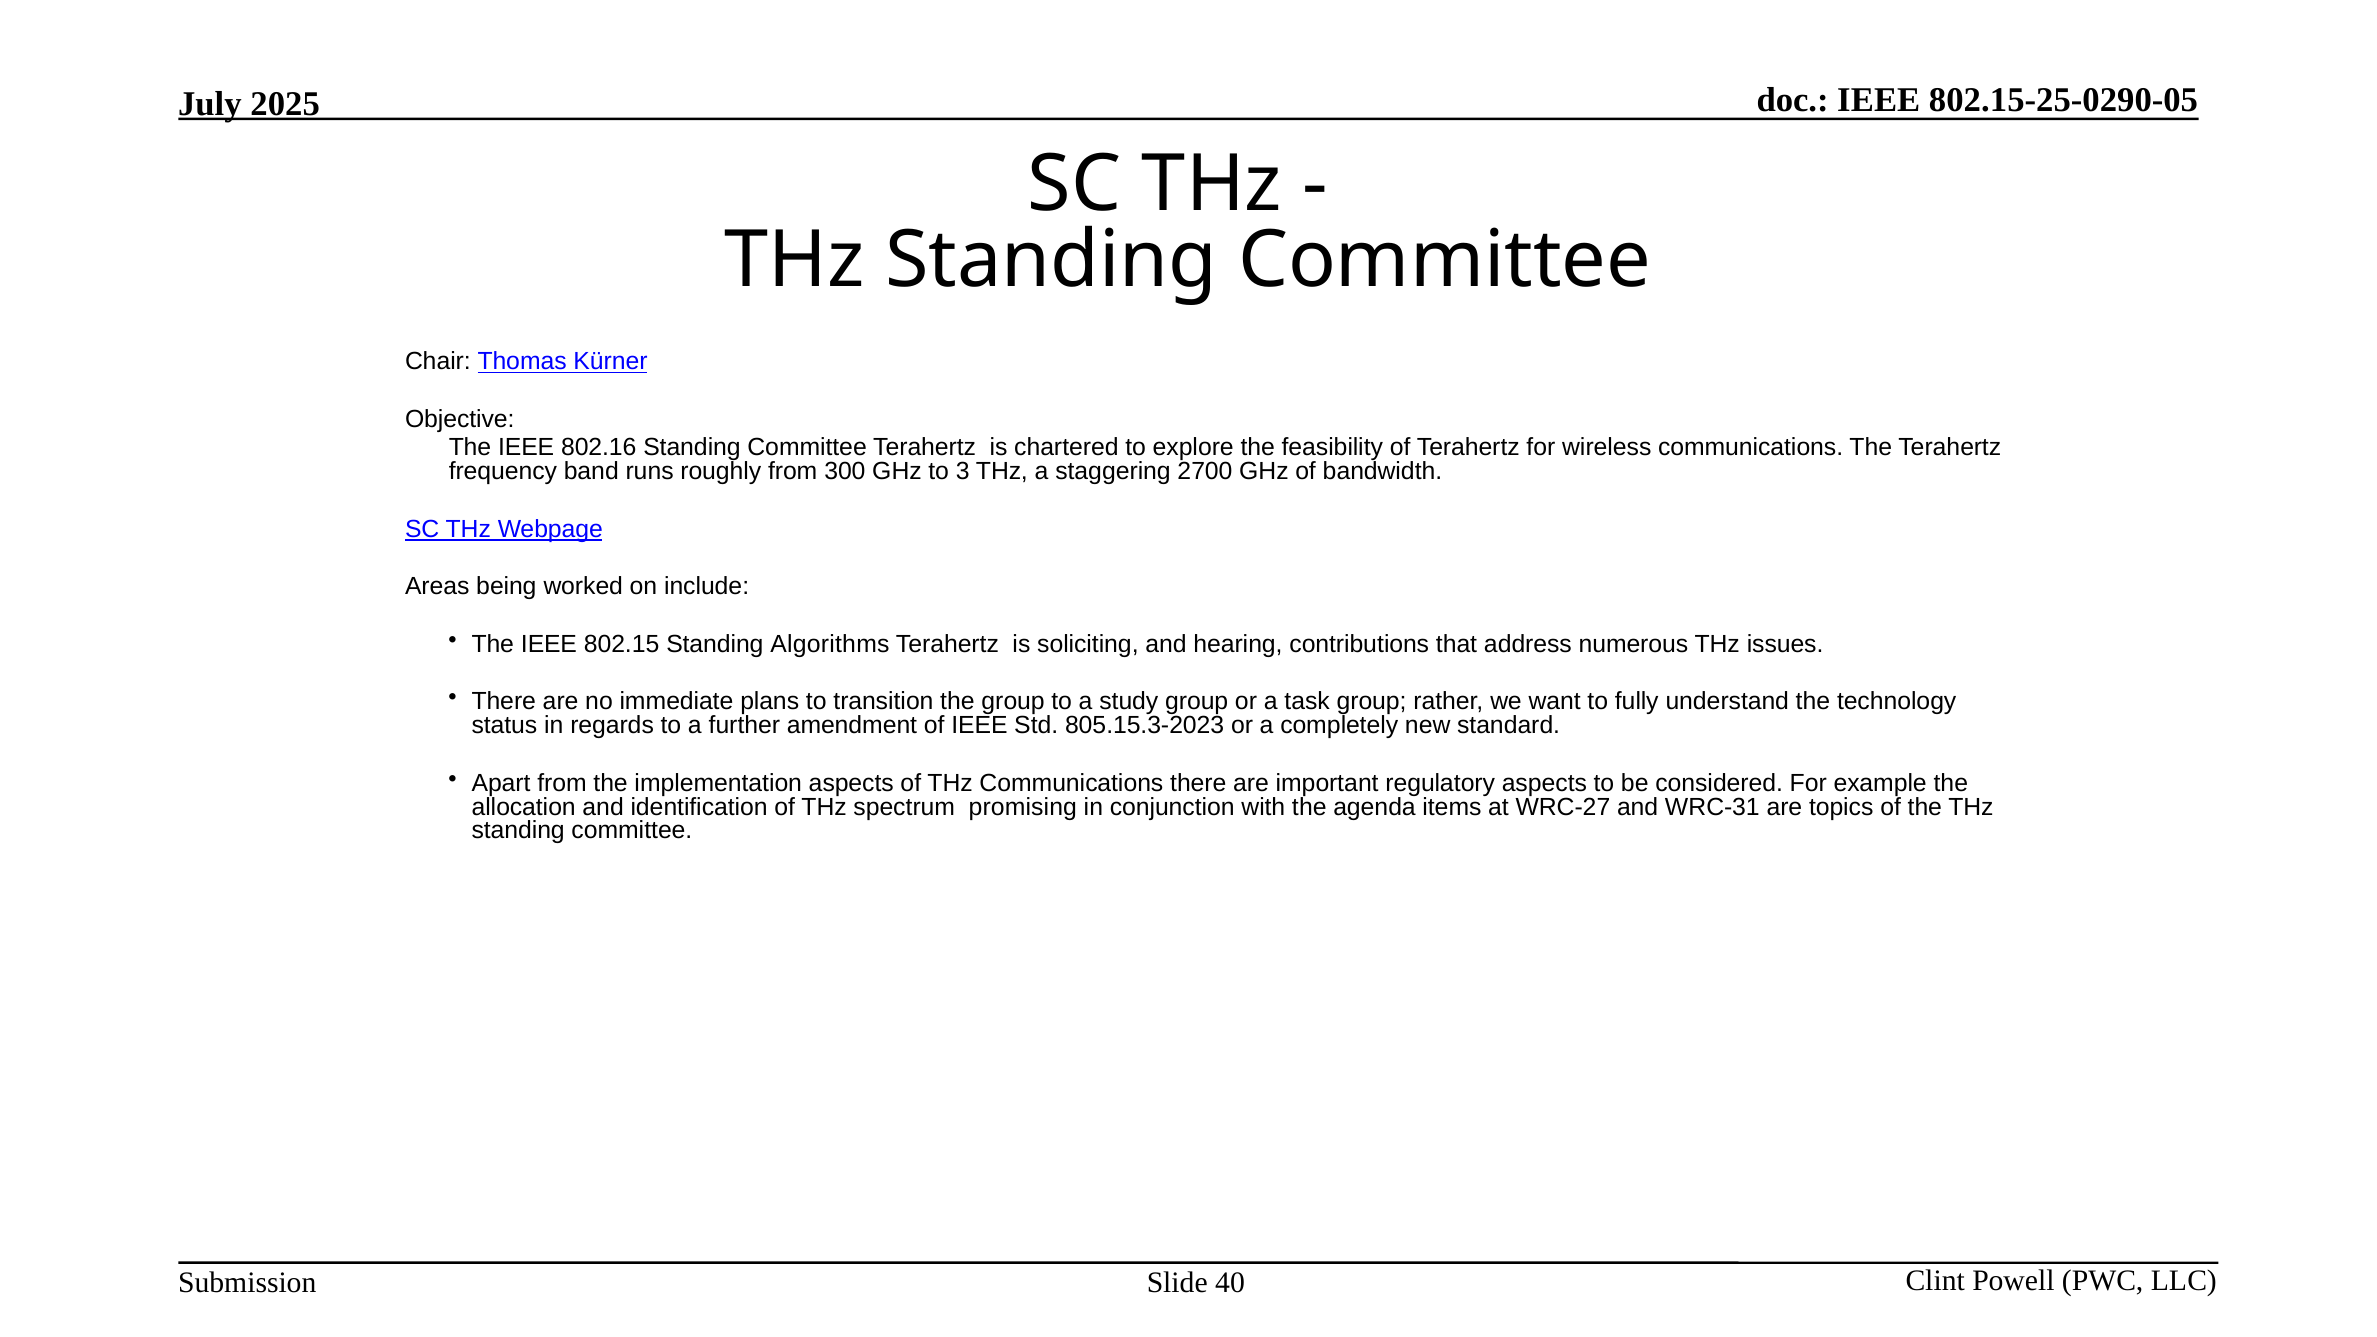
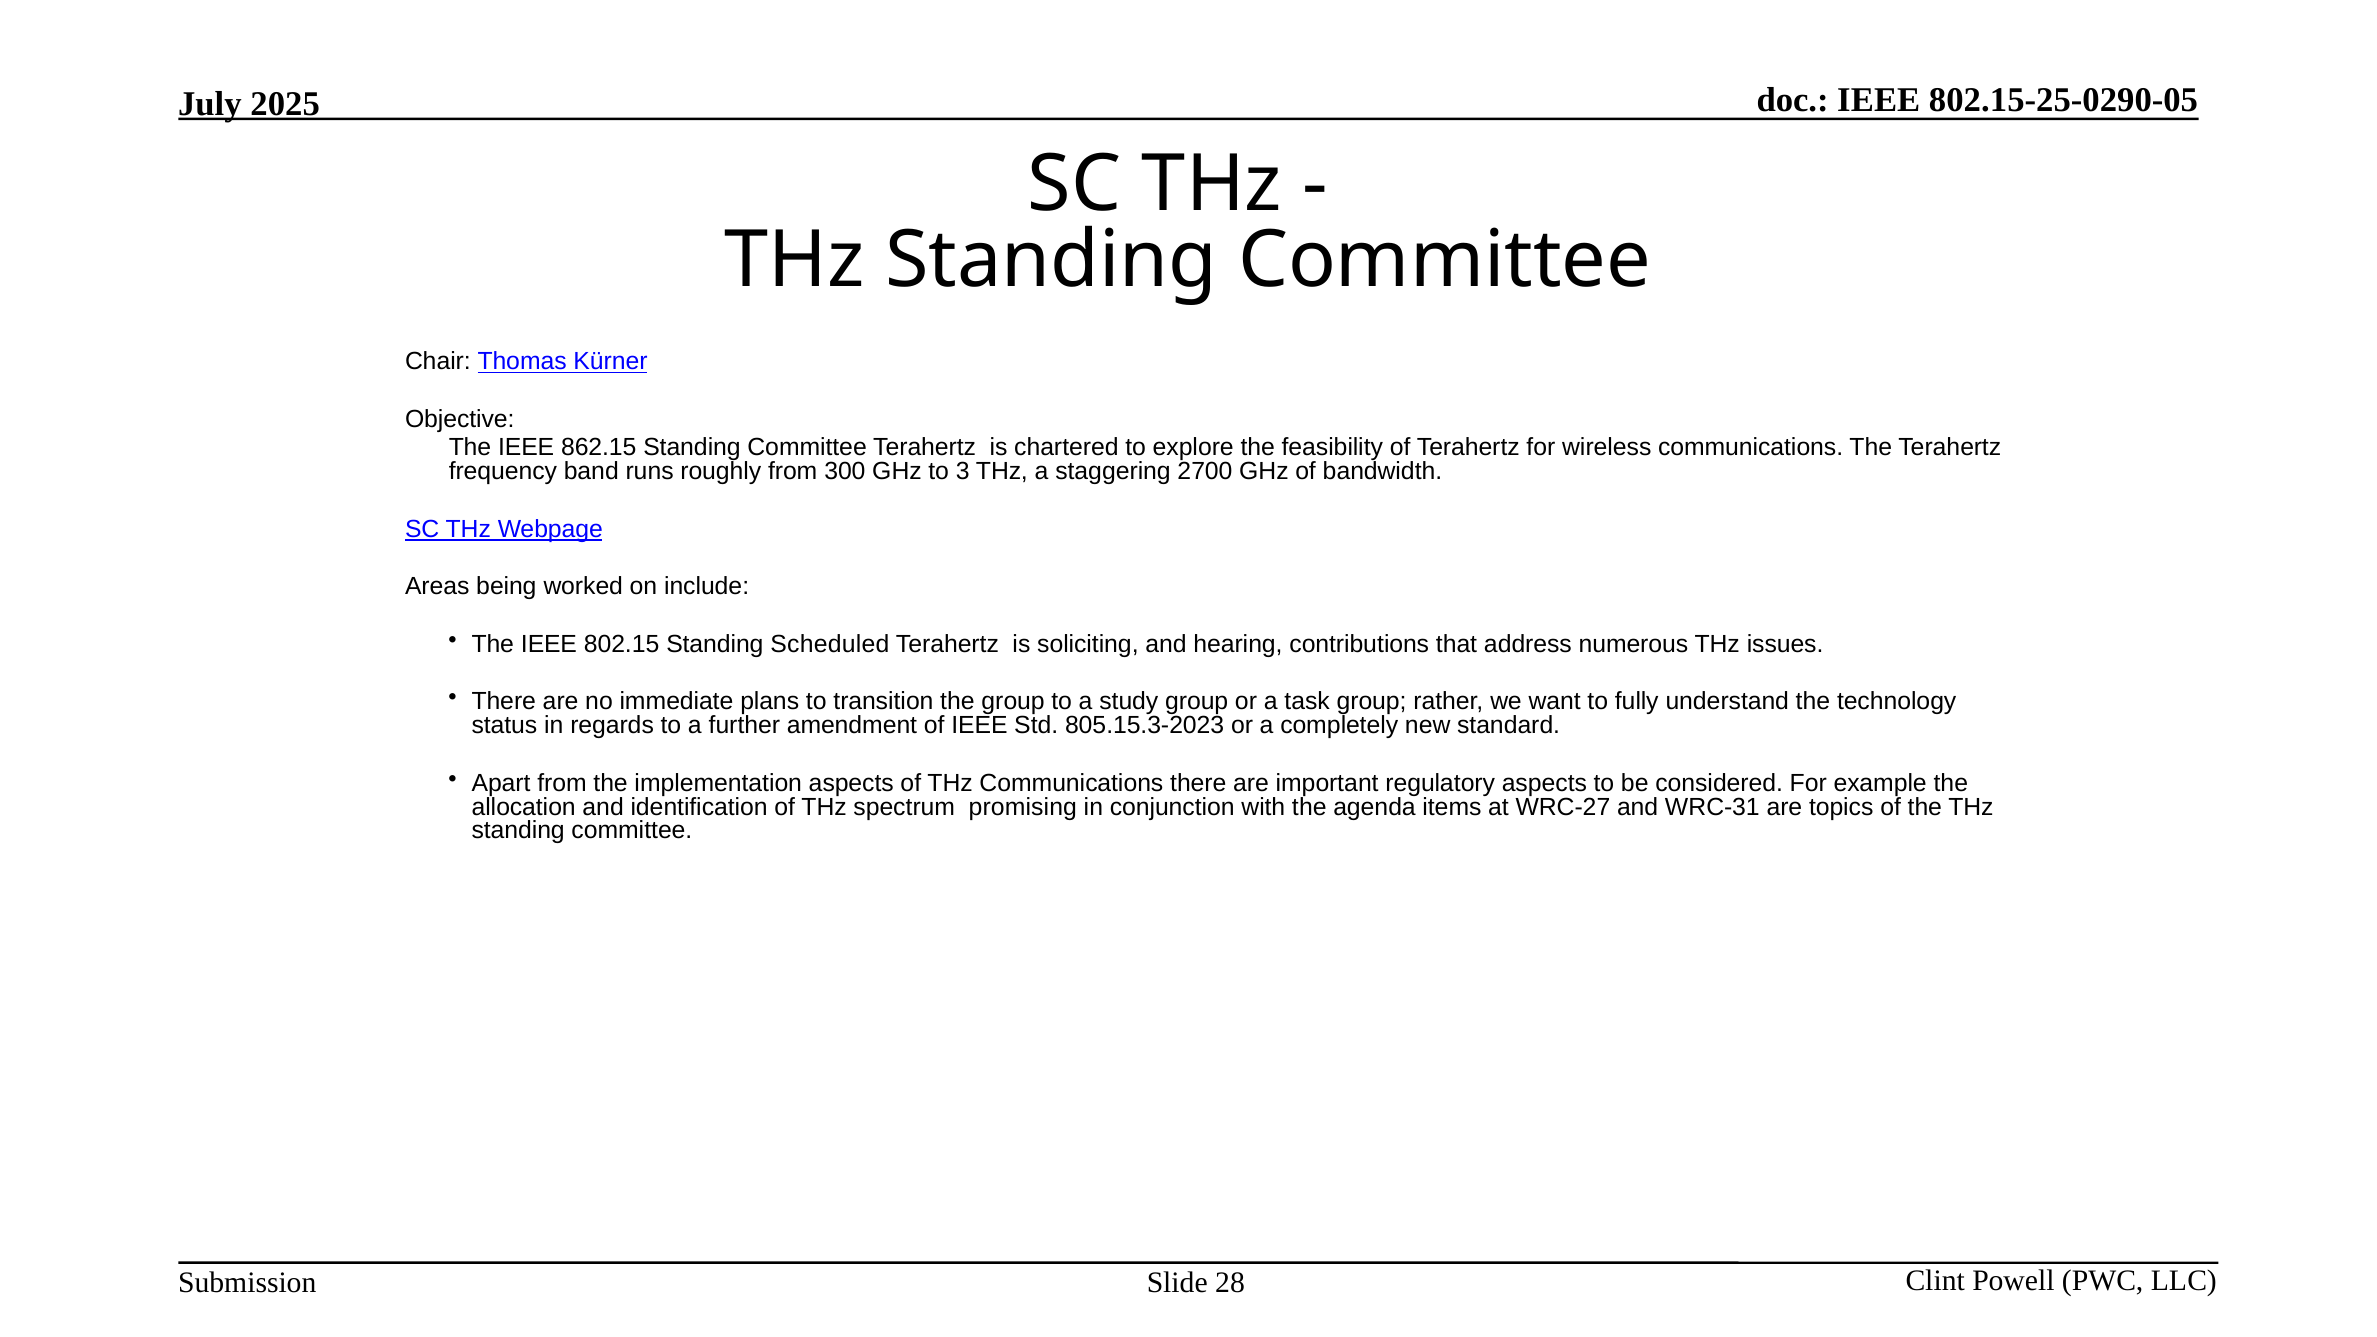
802.16: 802.16 -> 862.15 (599, 448)
Algorithms: Algorithms -> Scheduled (830, 644)
40: 40 -> 28 (1230, 1282)
